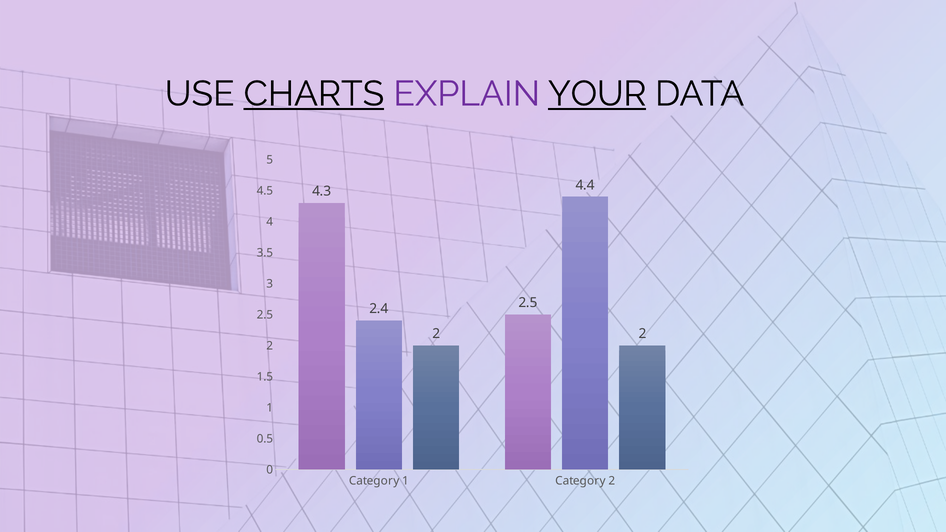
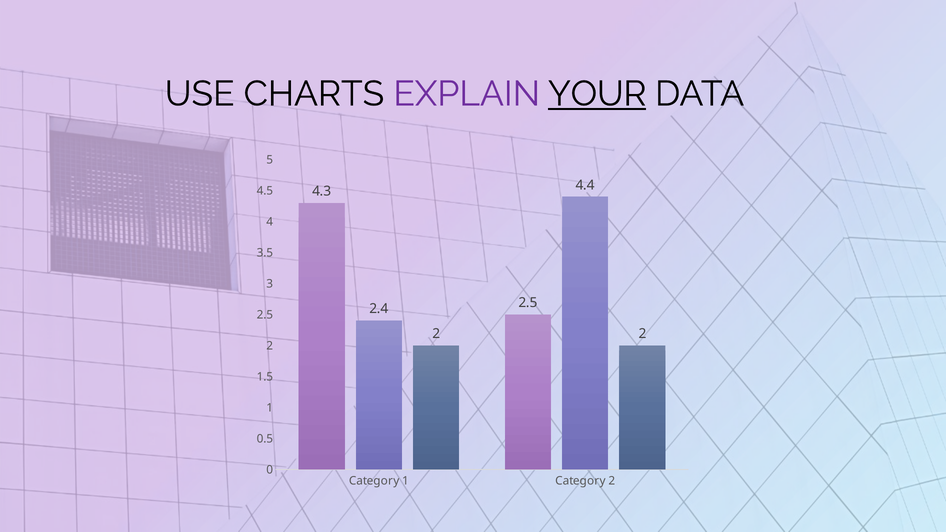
CHARTS underline: present -> none (314, 94)
